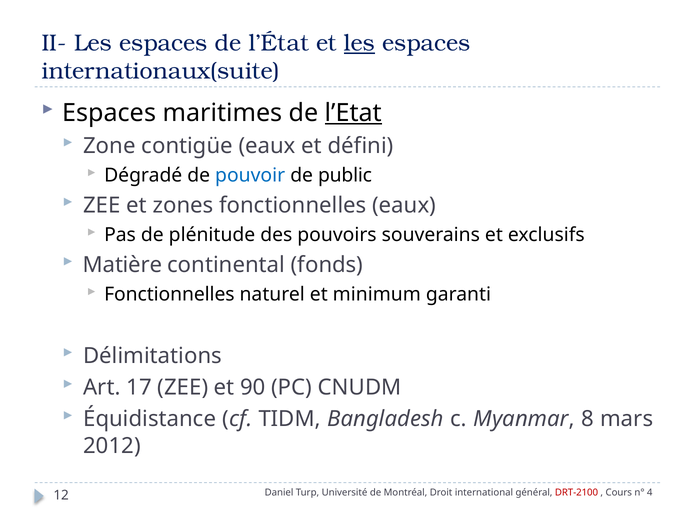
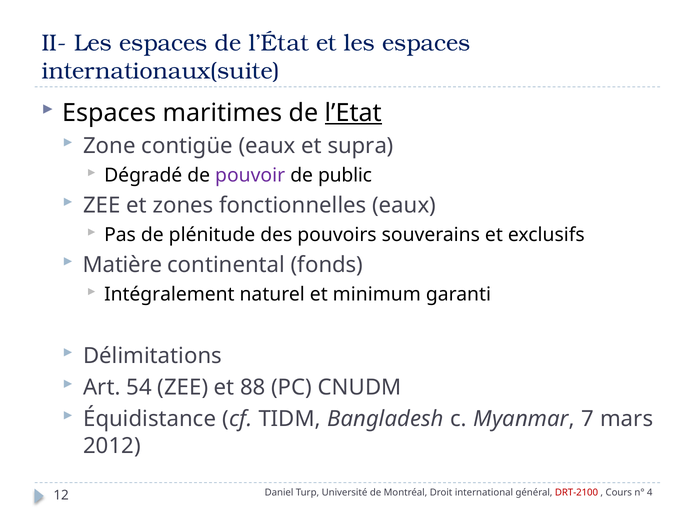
les underline: present -> none (360, 43)
défini: défini -> supra (361, 146)
pouvoir colour: blue -> purple (250, 176)
Fonctionnelles: Fonctionnelles -> Intégralement (169, 295)
17: 17 -> 54 (139, 388)
90: 90 -> 88 (253, 388)
8: 8 -> 7 (587, 419)
